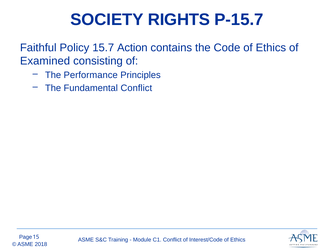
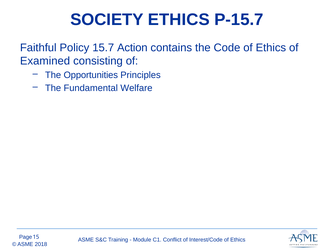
SOCIETY RIGHTS: RIGHTS -> ETHICS (179, 20)
Performance: Performance -> Opportunities (91, 75)
Fundamental Conflict: Conflict -> Welfare (136, 88)
